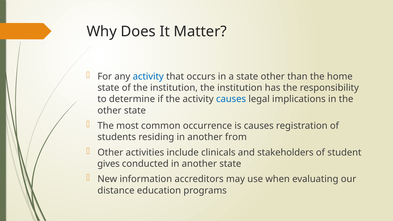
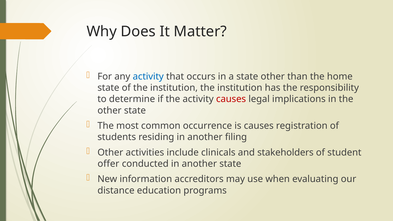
causes colour: blue -> red (231, 99)
from: from -> filing (236, 137)
gives: gives -> offer (108, 164)
